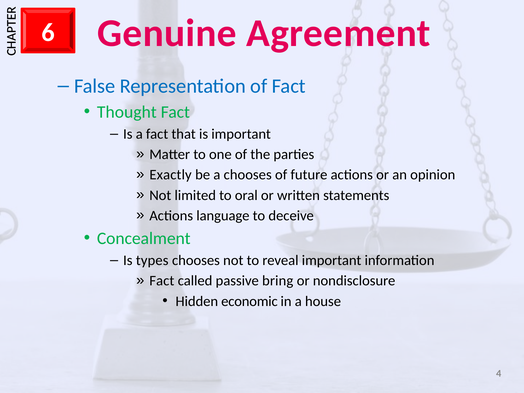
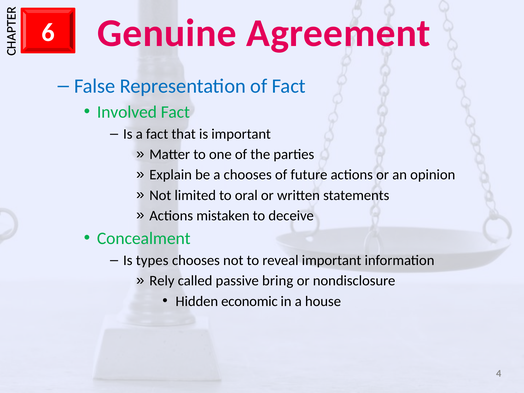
Thought: Thought -> Involved (127, 112)
Exactly: Exactly -> Explain (171, 175)
language: language -> mistaken (223, 216)
Fact: Fact -> Rely (162, 281)
